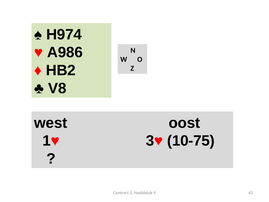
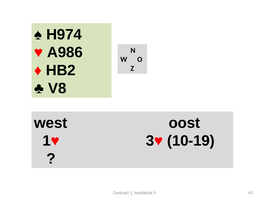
10-75: 10-75 -> 10-19 (191, 141)
